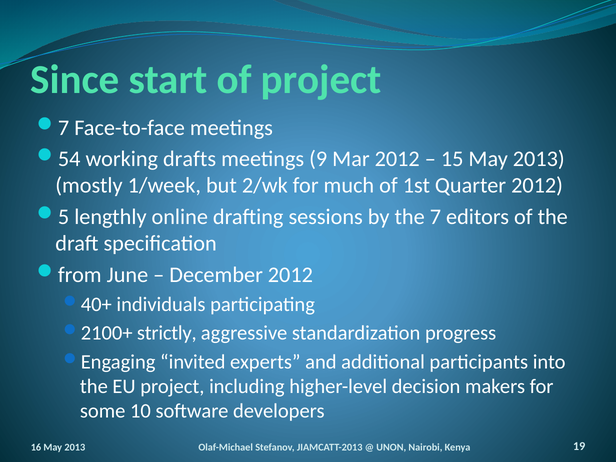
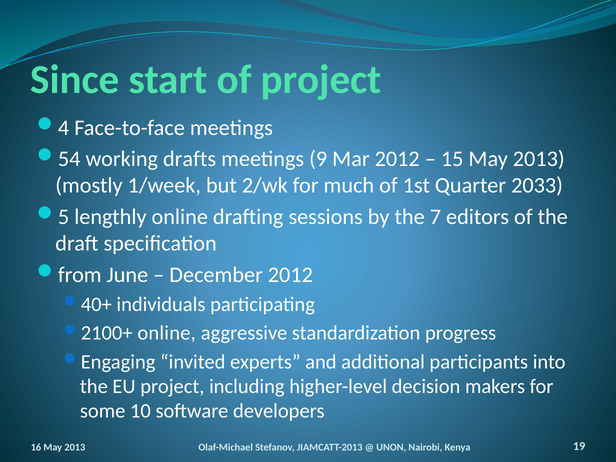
7: 7 -> 4 (64, 128)
Quarter 2012: 2012 -> 2033 (537, 186)
strictly: strictly -> online (167, 333)
